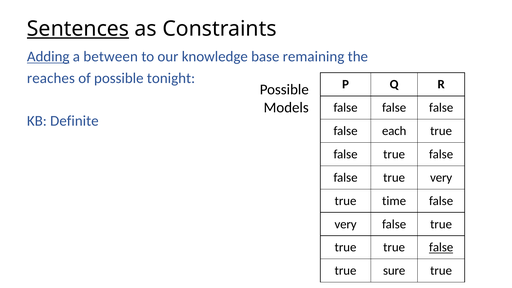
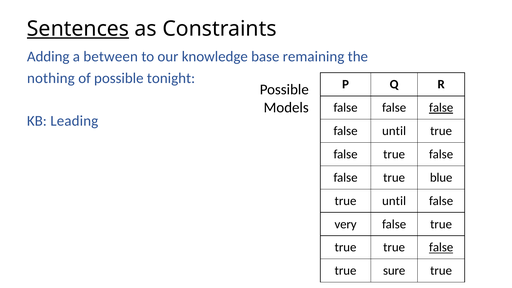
Adding underline: present -> none (48, 57)
reaches: reaches -> nothing (51, 78)
false underline: none -> present (441, 108)
Definite: Definite -> Leading (74, 121)
false each: each -> until (394, 131)
true very: very -> blue (441, 178)
true time: time -> until (394, 201)
